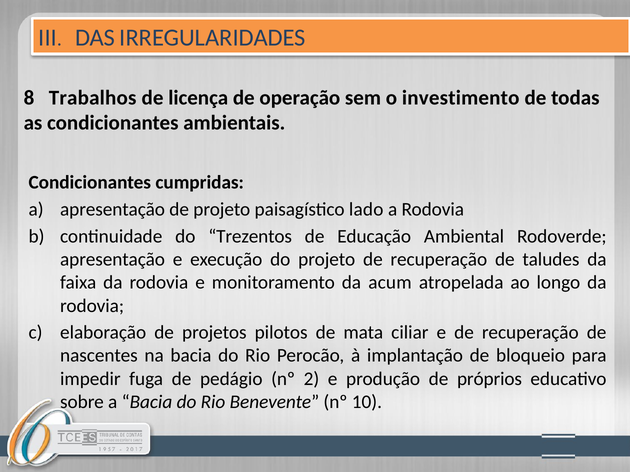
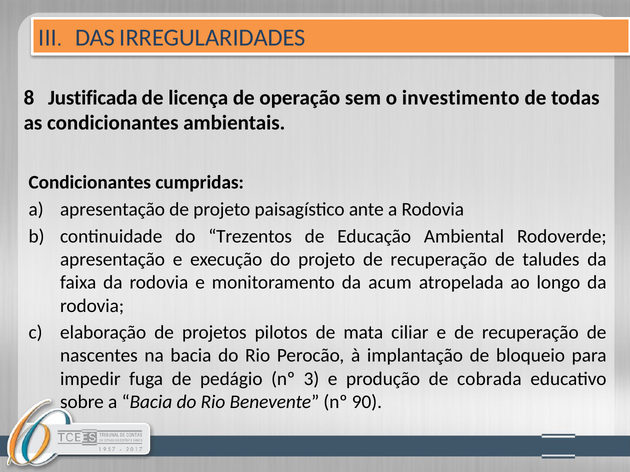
Trabalhos: Trabalhos -> Justificada (93, 98)
lado: lado -> ante (366, 210)
2: 2 -> 3 (312, 379)
próprios: próprios -> cobrada (489, 379)
10: 10 -> 90 (367, 402)
